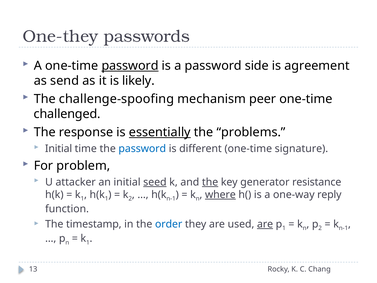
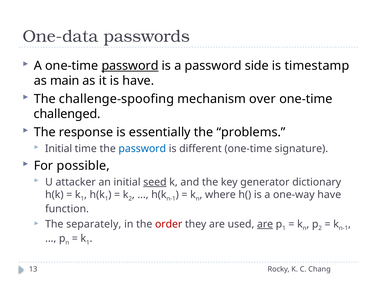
One-they: One-they -> One-data (60, 36)
agreement: agreement -> timestamp (317, 66)
send: send -> main (65, 81)
is likely: likely -> have (138, 81)
peer: peer -> over (263, 99)
essentially underline: present -> none (160, 132)
problem: problem -> possible (83, 166)
the underline: present -> none (210, 182)
resistance: resistance -> dictionary (317, 182)
where underline: present -> none (220, 194)
one-way reply: reply -> have (329, 194)
timestamp: timestamp -> separately (94, 224)
order colour: blue -> red (169, 224)
